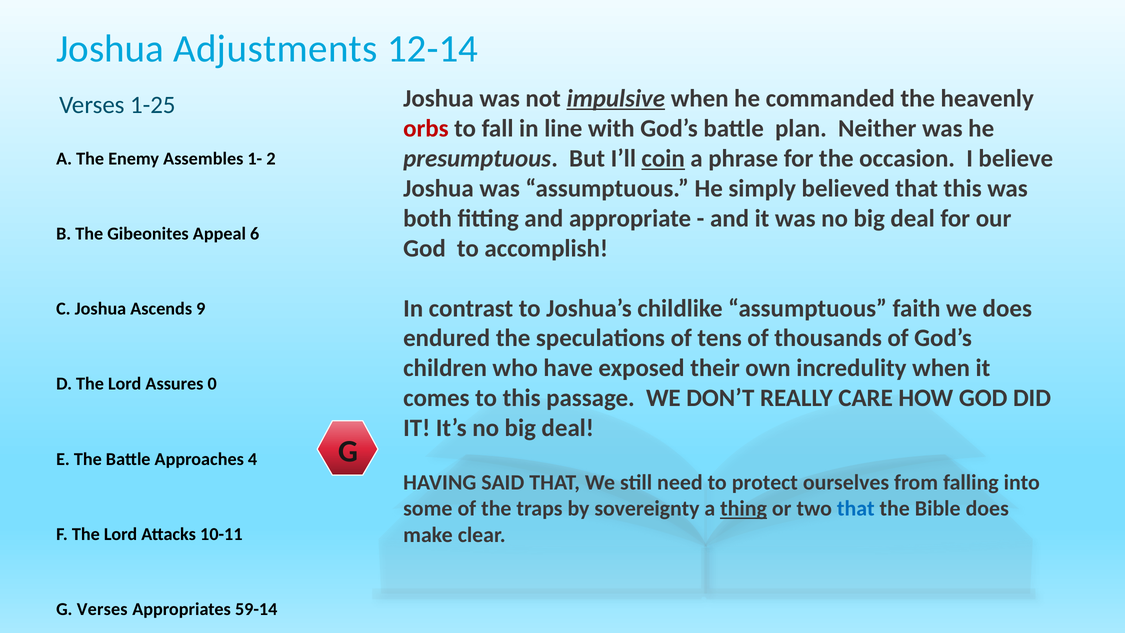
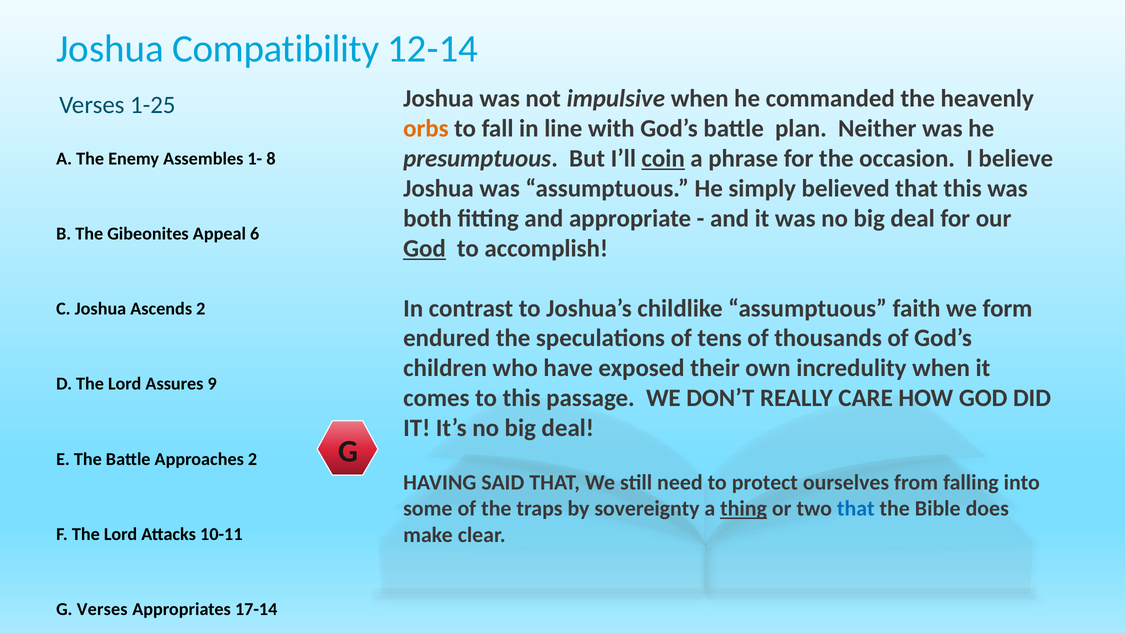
Adjustments: Adjustments -> Compatibility (276, 49)
impulsive underline: present -> none (616, 98)
orbs colour: red -> orange (426, 128)
2: 2 -> 8 (271, 159)
God underline: none -> present (425, 248)
we does: does -> form (1007, 308)
Ascends 9: 9 -> 2 (201, 309)
0: 0 -> 9 (212, 384)
Approaches 4: 4 -> 2 (253, 459)
59-14: 59-14 -> 17-14 (256, 609)
